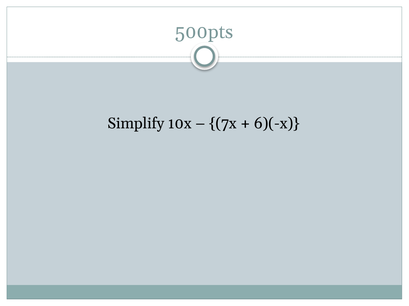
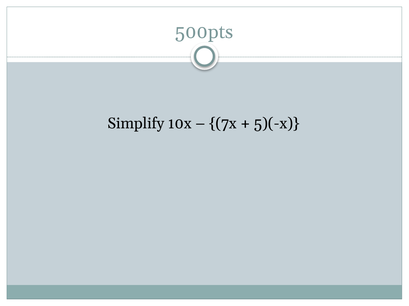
6)(-x: 6)(-x -> 5)(-x (277, 124)
